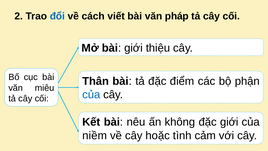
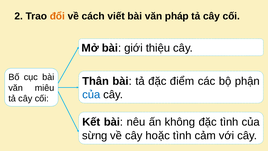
đổi colour: blue -> orange (57, 16)
đặc giới: giới -> tình (229, 122)
niềm: niềm -> sừng (95, 136)
